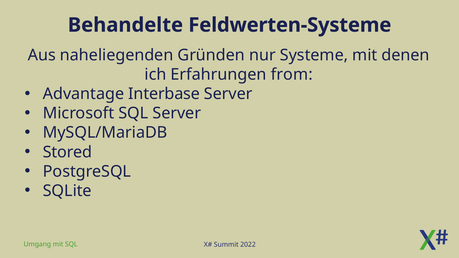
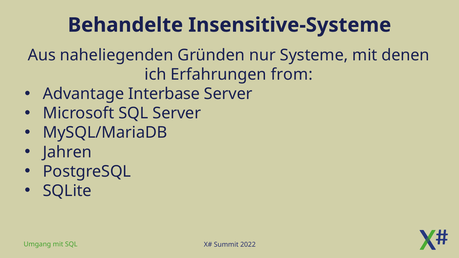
Feldwerten-Systeme: Feldwerten-Systeme -> Insensitive-Systeme (290, 25)
Stored: Stored -> Jahren (67, 152)
